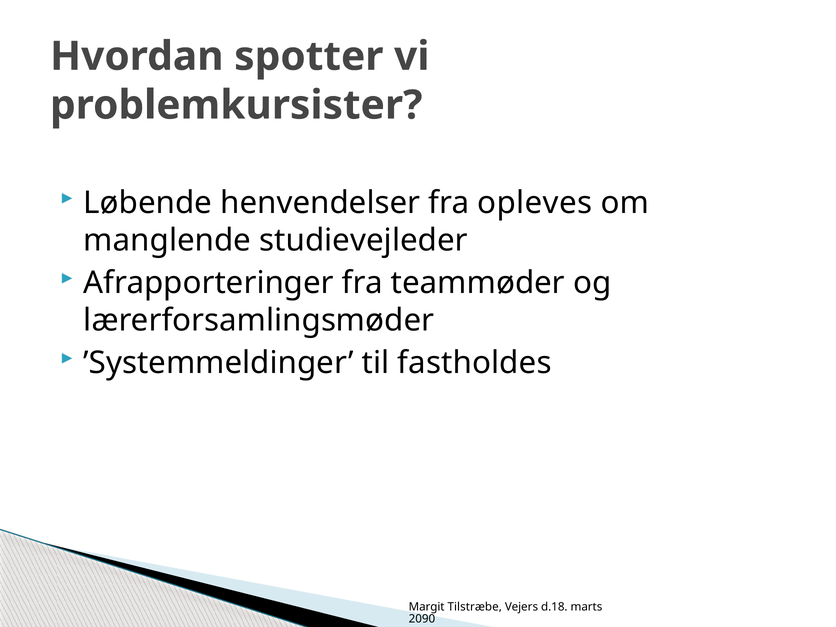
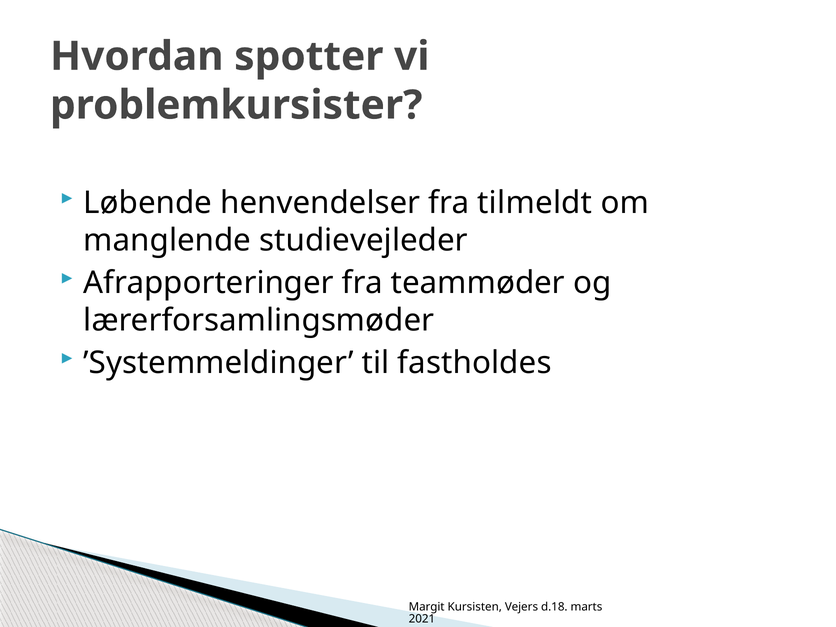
opleves: opleves -> tilmeldt (535, 203)
Tilstræbe: Tilstræbe -> Kursisten (475, 607)
2090: 2090 -> 2021 (422, 619)
